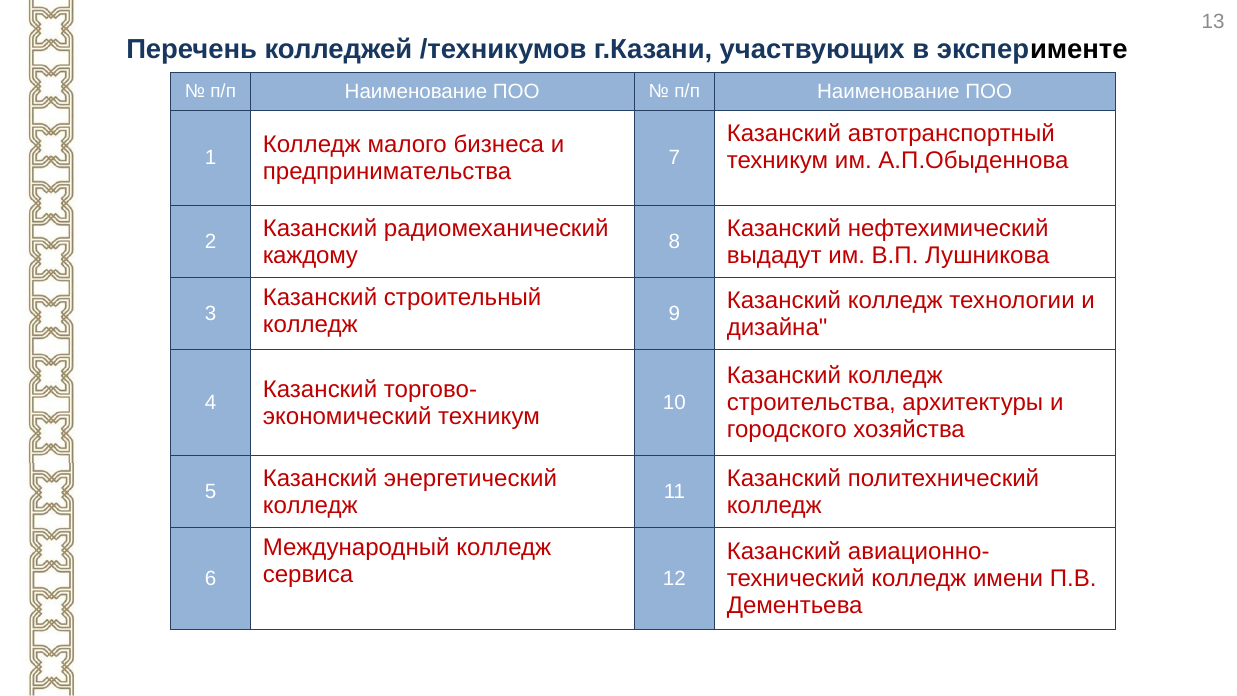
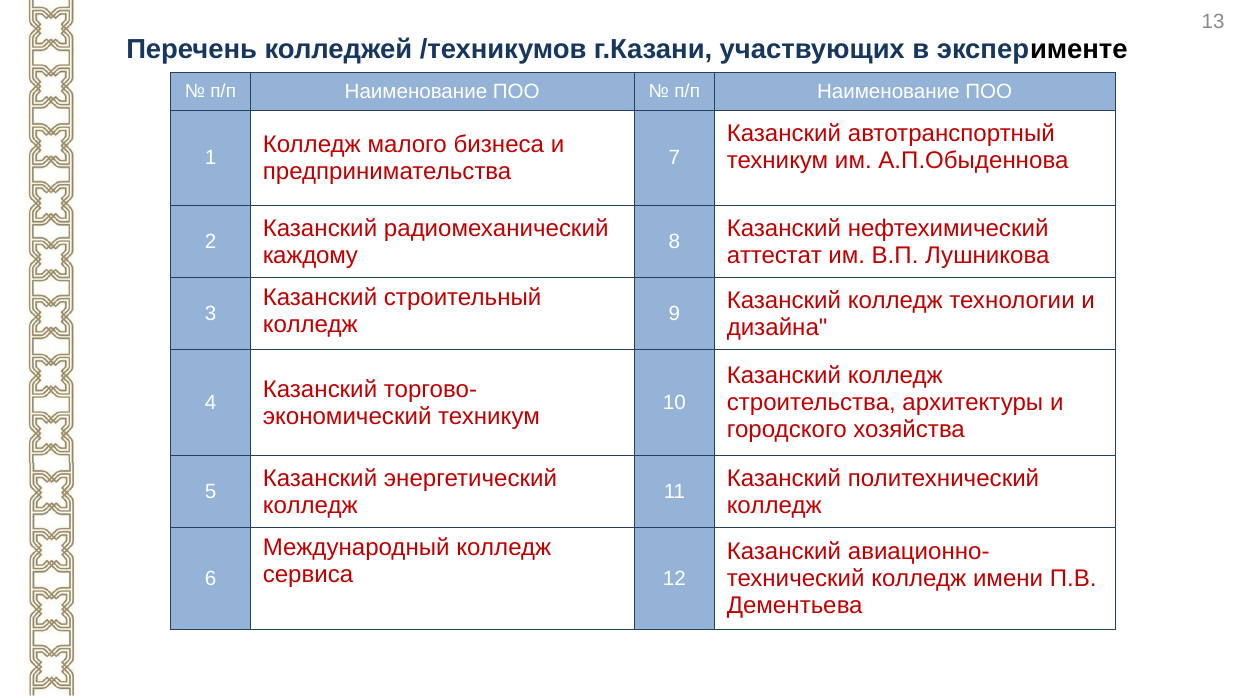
выдадут: выдадут -> аттестат (774, 255)
